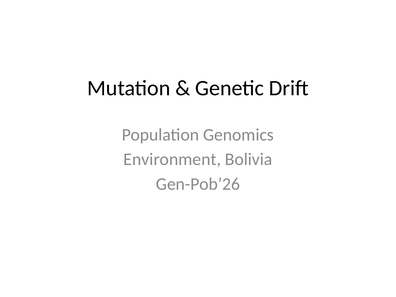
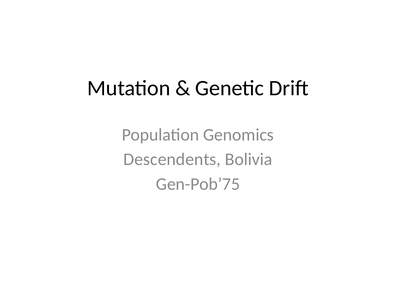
Environment: Environment -> Descendents (172, 159)
Gen-Pob’26: Gen-Pob’26 -> Gen-Pob’75 (198, 184)
